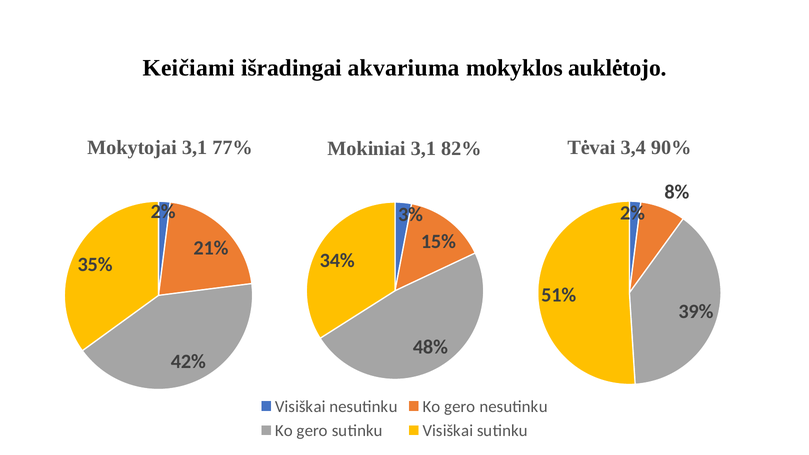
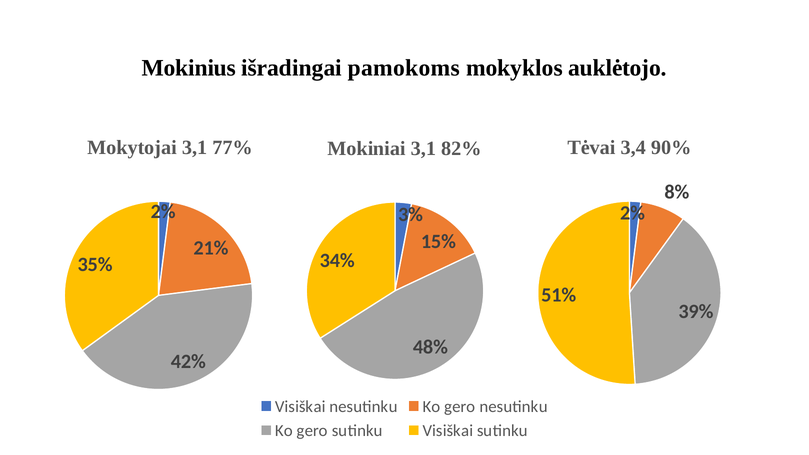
Keičiami: Keičiami -> Mokinius (189, 68)
akvariuma: akvariuma -> pamokoms (404, 68)
